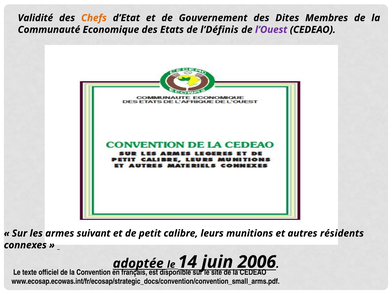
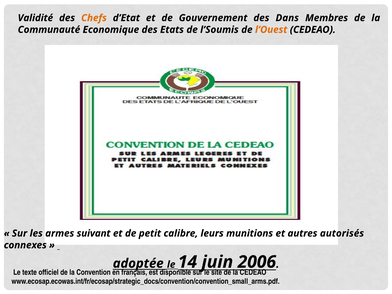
Dites: Dites -> Dans (287, 18)
l’Définis: l’Définis -> l’Soumis (219, 30)
l’Ouest colour: purple -> orange (271, 30)
résidents: résidents -> autorisés (342, 233)
